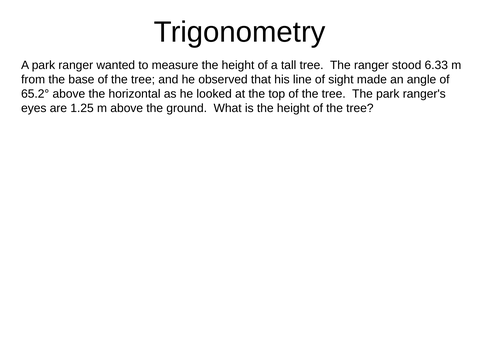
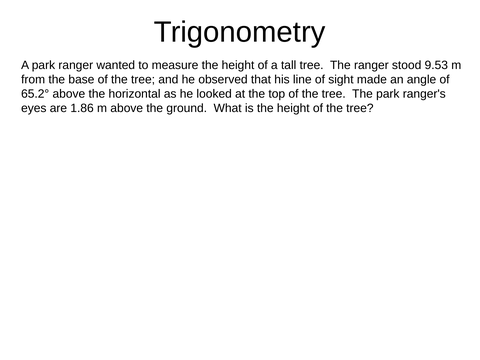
6.33: 6.33 -> 9.53 (436, 65)
1.25: 1.25 -> 1.86 (82, 108)
